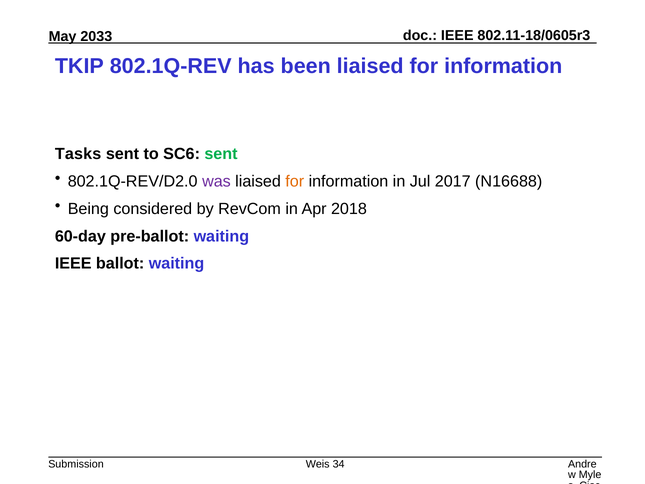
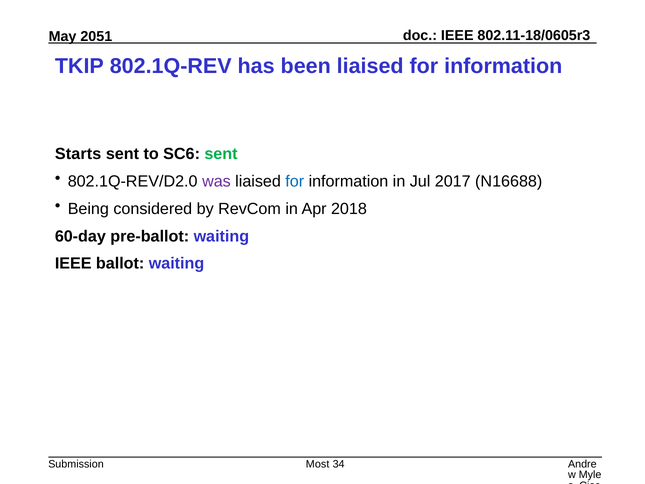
2033: 2033 -> 2051 (96, 37)
Tasks: Tasks -> Starts (78, 154)
for colour: orange -> blue (295, 181)
Weis: Weis -> Most (318, 464)
